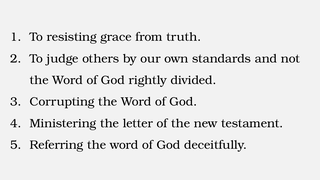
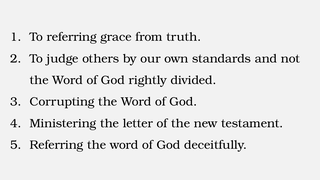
To resisting: resisting -> referring (72, 37)
